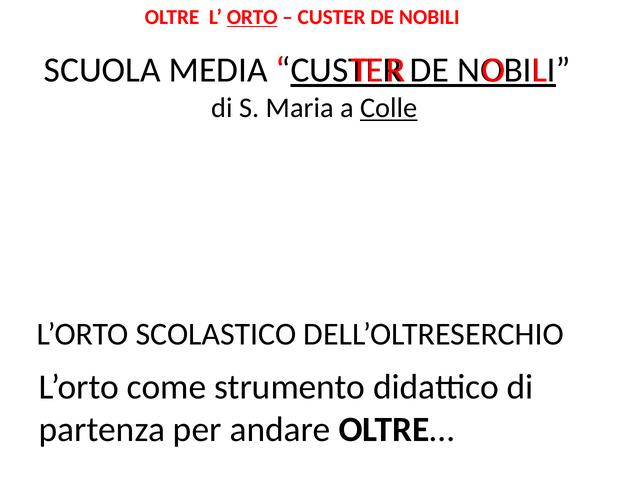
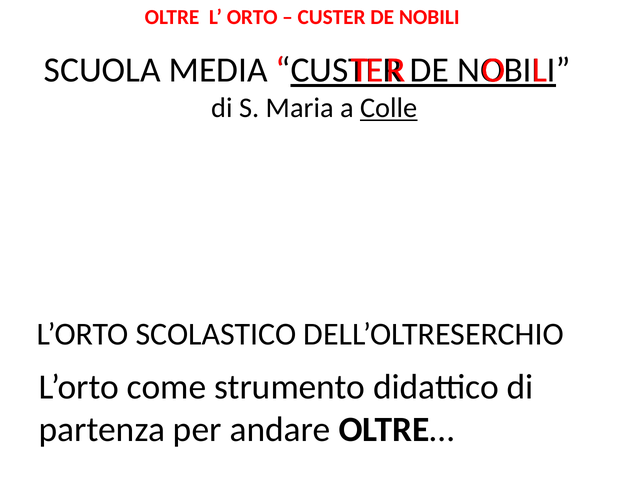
ORTO underline: present -> none (252, 17)
